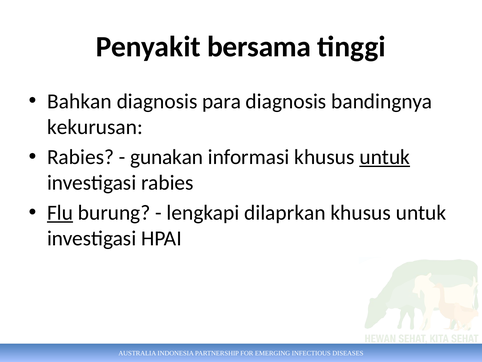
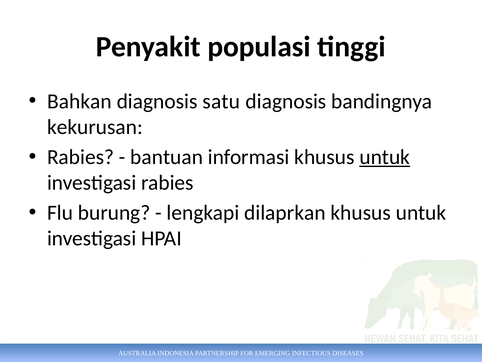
bersama: bersama -> populasi (259, 47)
para: para -> satu (221, 101)
gunakan: gunakan -> bantuan (167, 157)
Flu underline: present -> none (60, 213)
